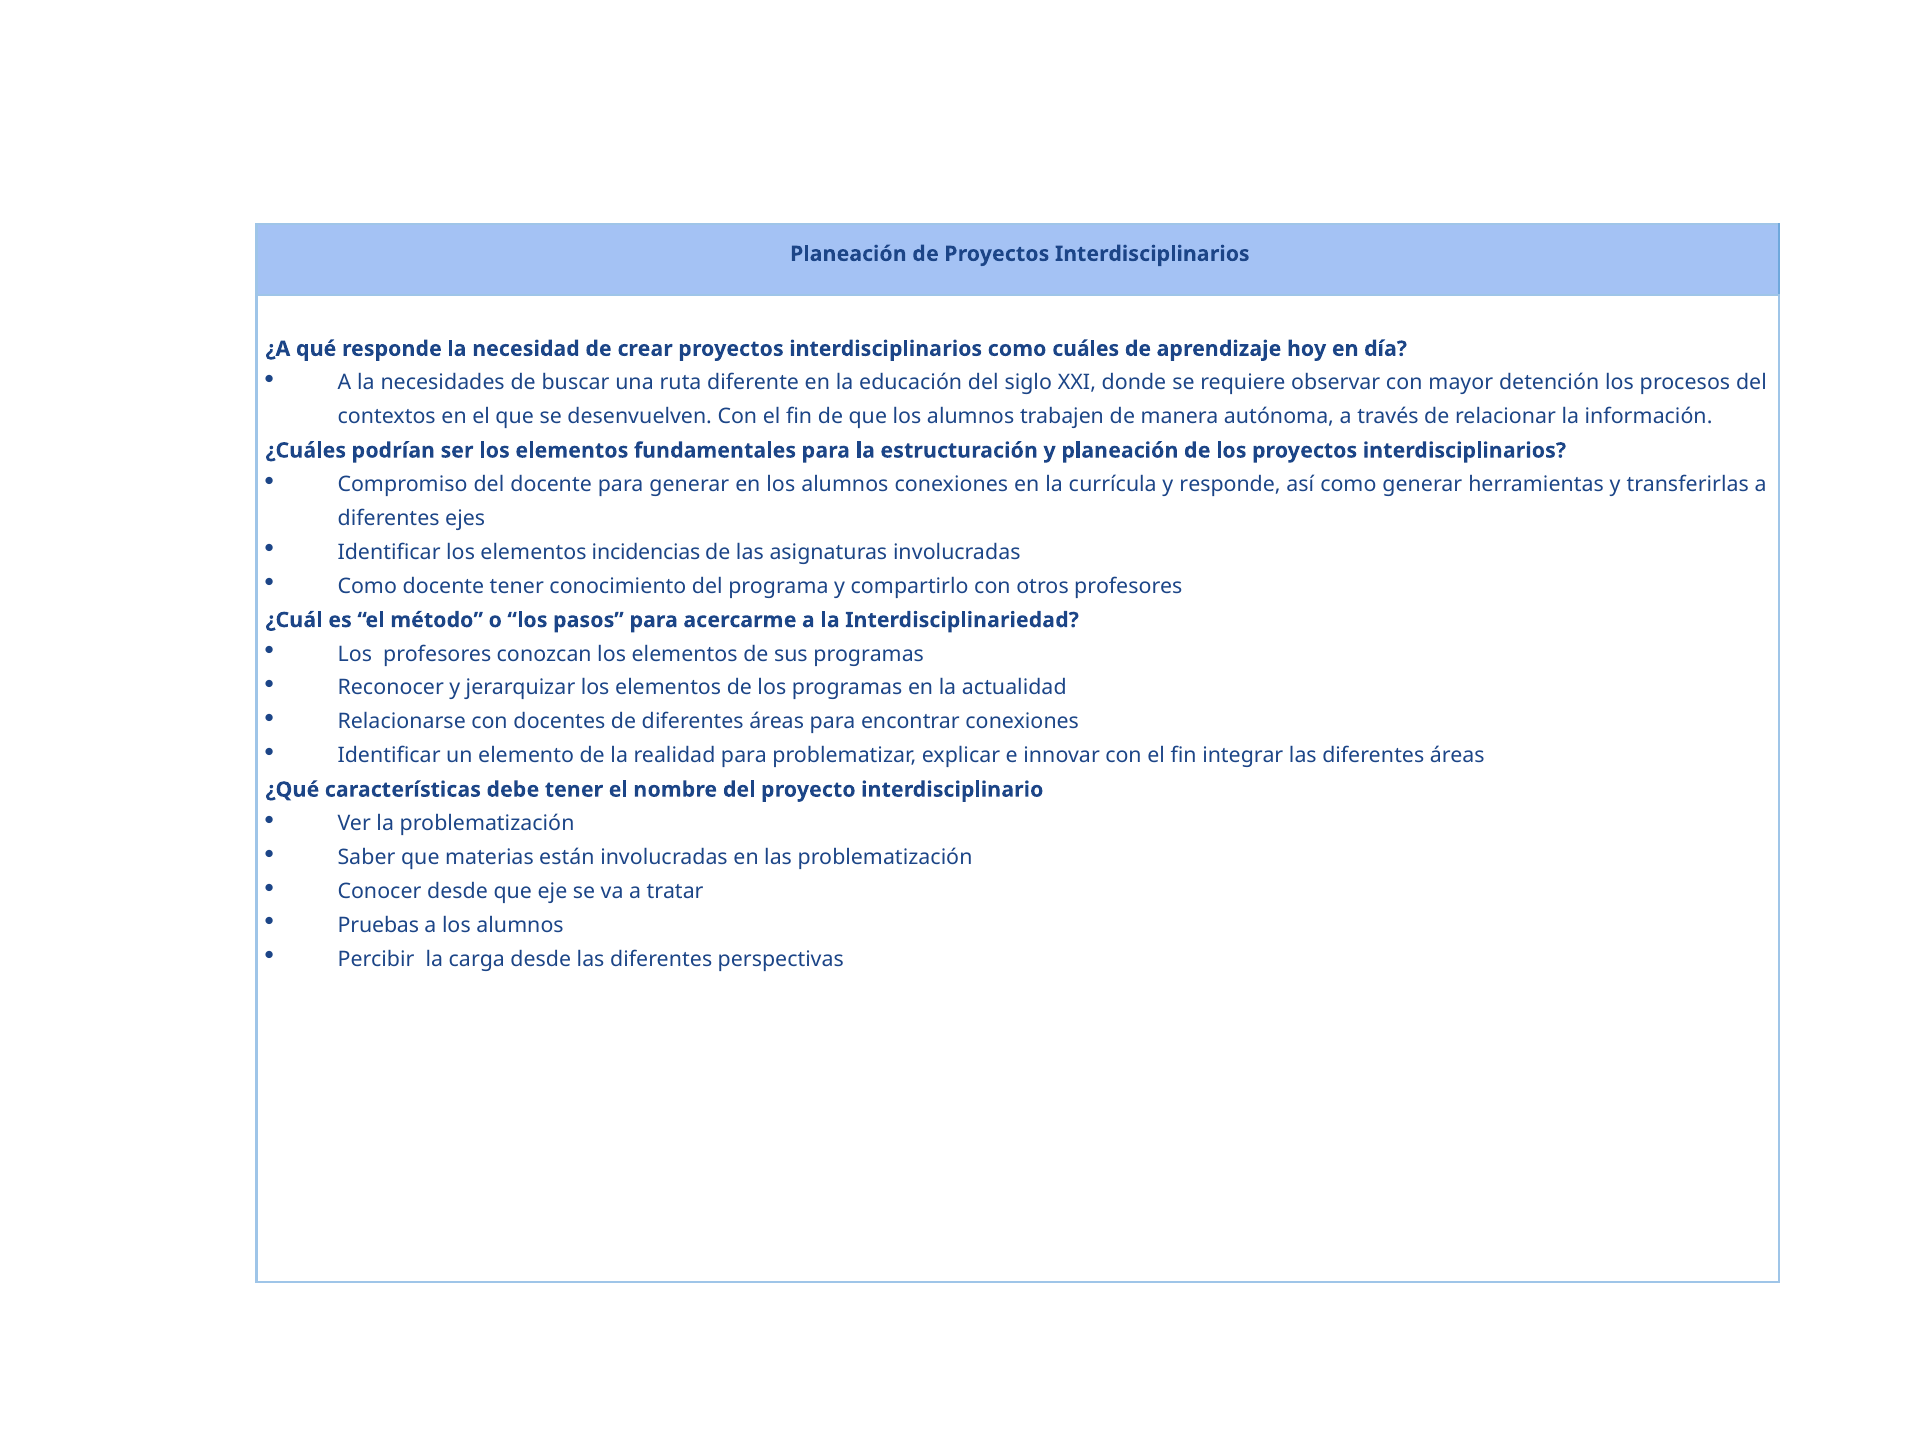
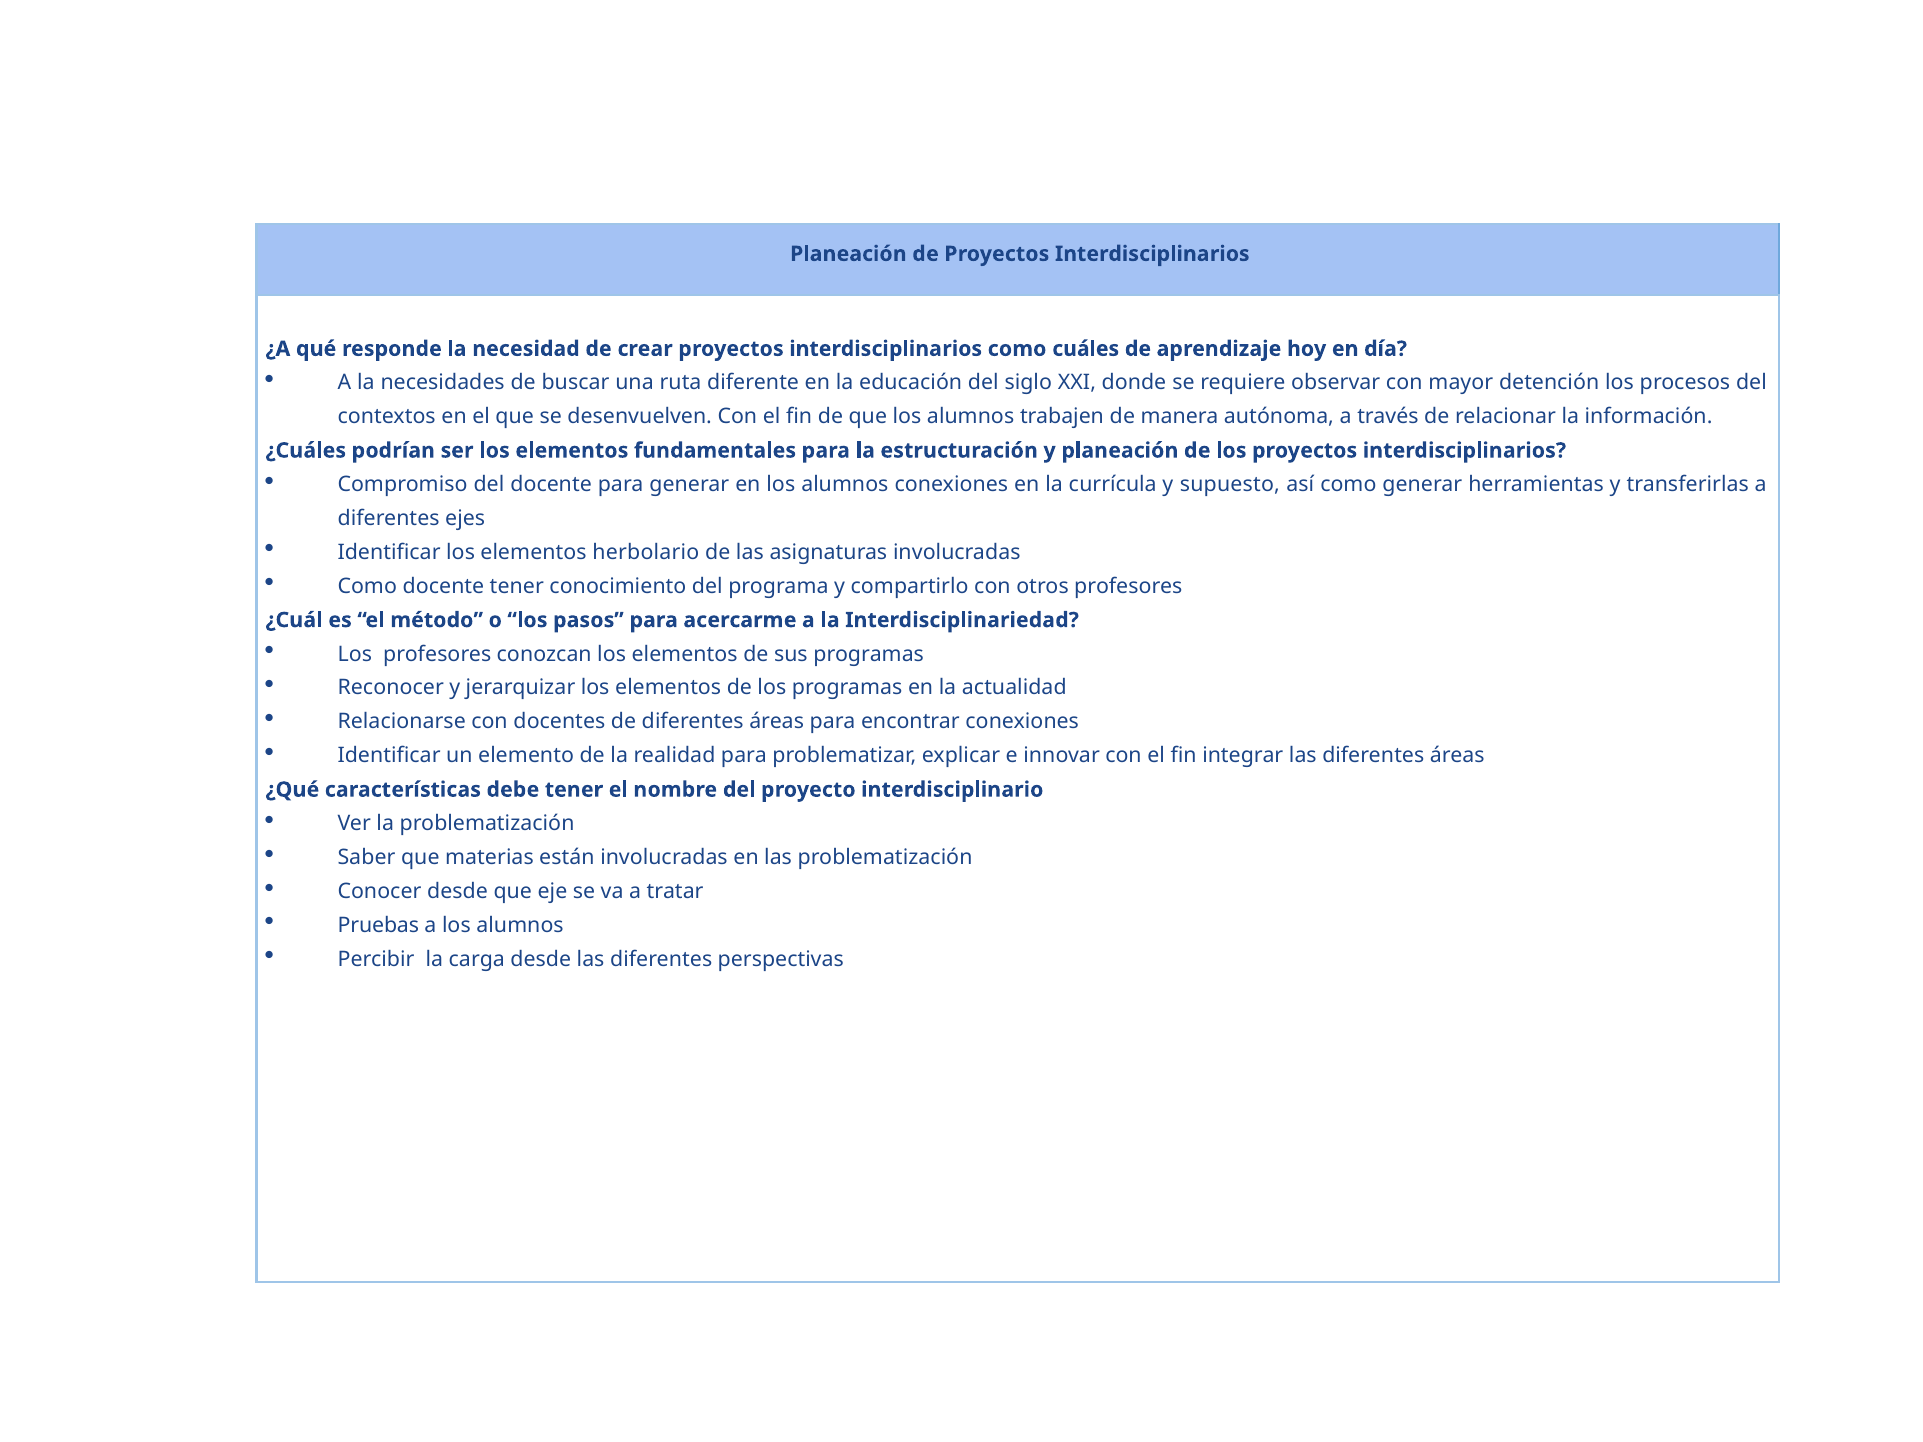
y responde: responde -> supuesto (1230, 485)
incidencias: incidencias -> herbolario (646, 552)
